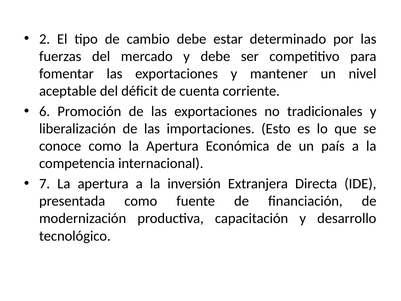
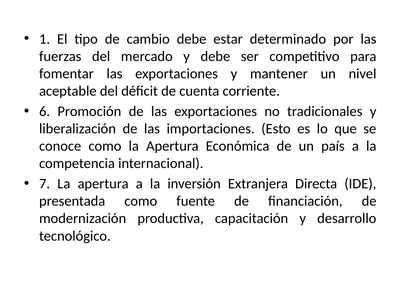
2: 2 -> 1 (45, 39)
